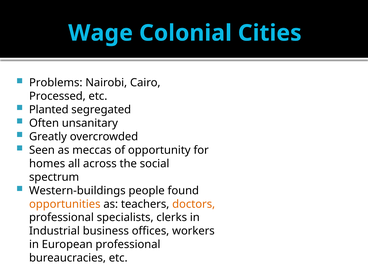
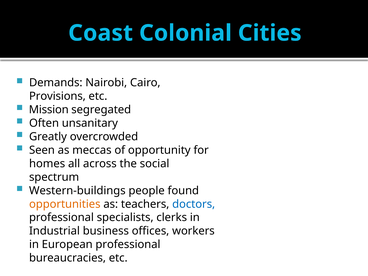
Wage: Wage -> Coast (101, 33)
Problems: Problems -> Demands (56, 83)
Processed: Processed -> Provisions (57, 96)
Planted: Planted -> Mission (49, 110)
doctors colour: orange -> blue (194, 204)
